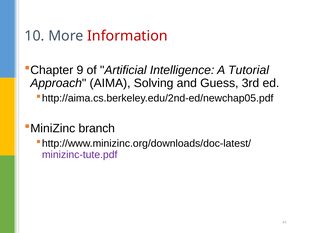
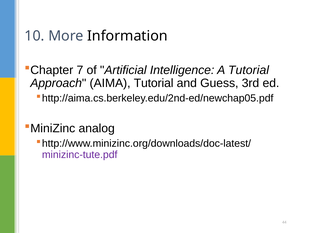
Information colour: red -> black (127, 36)
9: 9 -> 7 (80, 70)
AIMA Solving: Solving -> Tutorial (154, 83)
branch: branch -> analog (97, 128)
